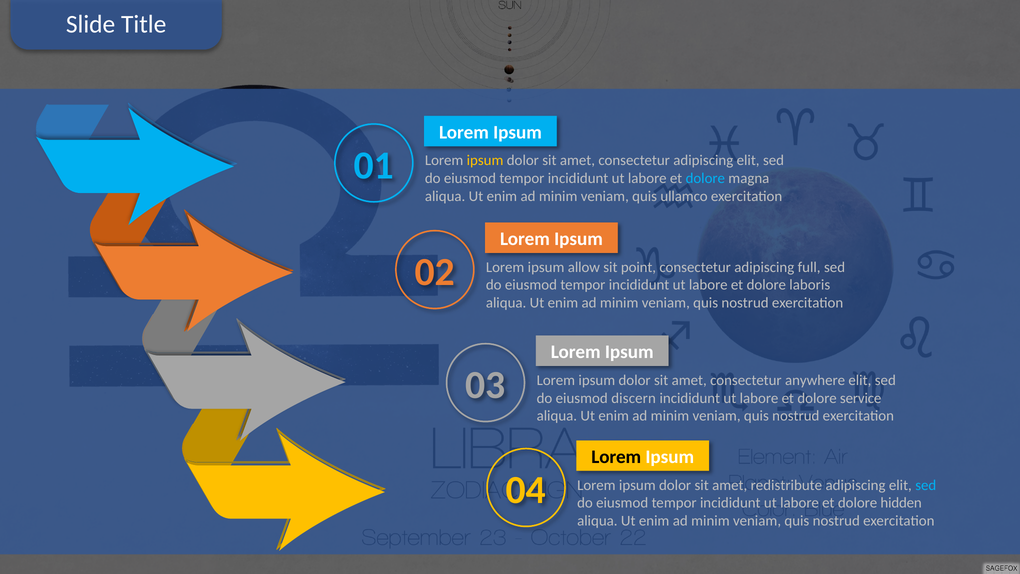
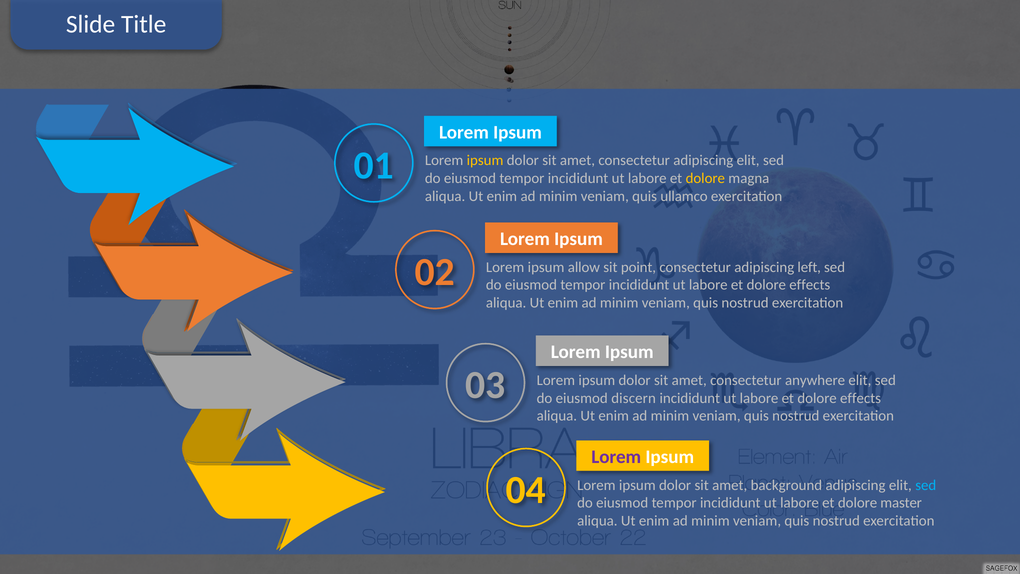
dolore colour: light blue -> yellow (705, 178)
full: full -> left (809, 267)
laboris: laboris -> effects (810, 285)
service: service -> effects (861, 398)
Lorem colour: black -> purple (616, 457)
redistribute: redistribute -> background (786, 485)
hidden: hidden -> master (901, 503)
